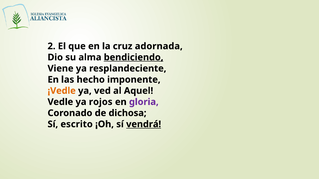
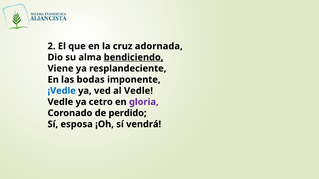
hecho: hecho -> bodas (91, 80)
¡Vedle colour: orange -> blue (62, 91)
al Aquel: Aquel -> Vedle (138, 91)
rojos: rojos -> cetro (101, 102)
dichosa: dichosa -> perdido (128, 113)
escrito: escrito -> esposa (77, 124)
vendrá underline: present -> none (144, 124)
